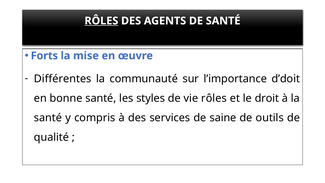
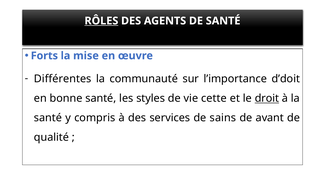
vie rôles: rôles -> cette (214, 98)
droit underline: none -> present (267, 98)
saine: saine -> sains (223, 118)
outils: outils -> avant (270, 118)
